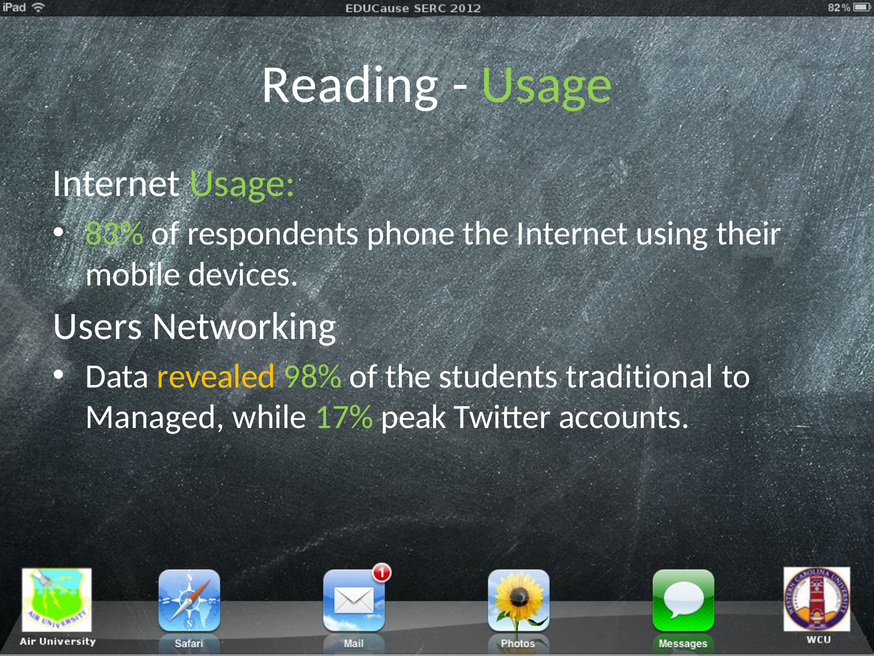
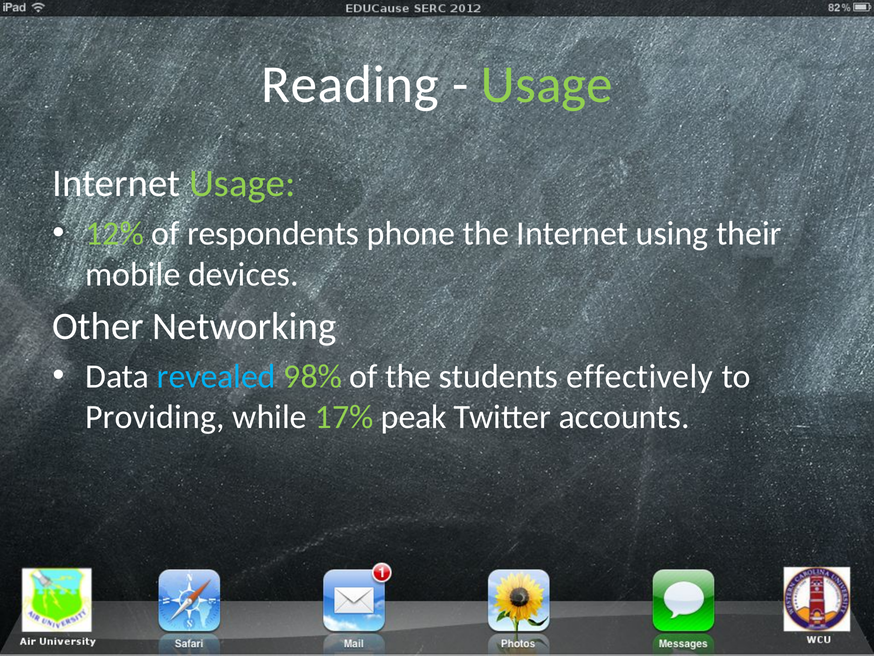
83%: 83% -> 12% (115, 234)
Users: Users -> Other (98, 326)
revealed colour: yellow -> light blue (216, 376)
traditional: traditional -> effectively (640, 376)
Managed: Managed -> Providing (155, 417)
